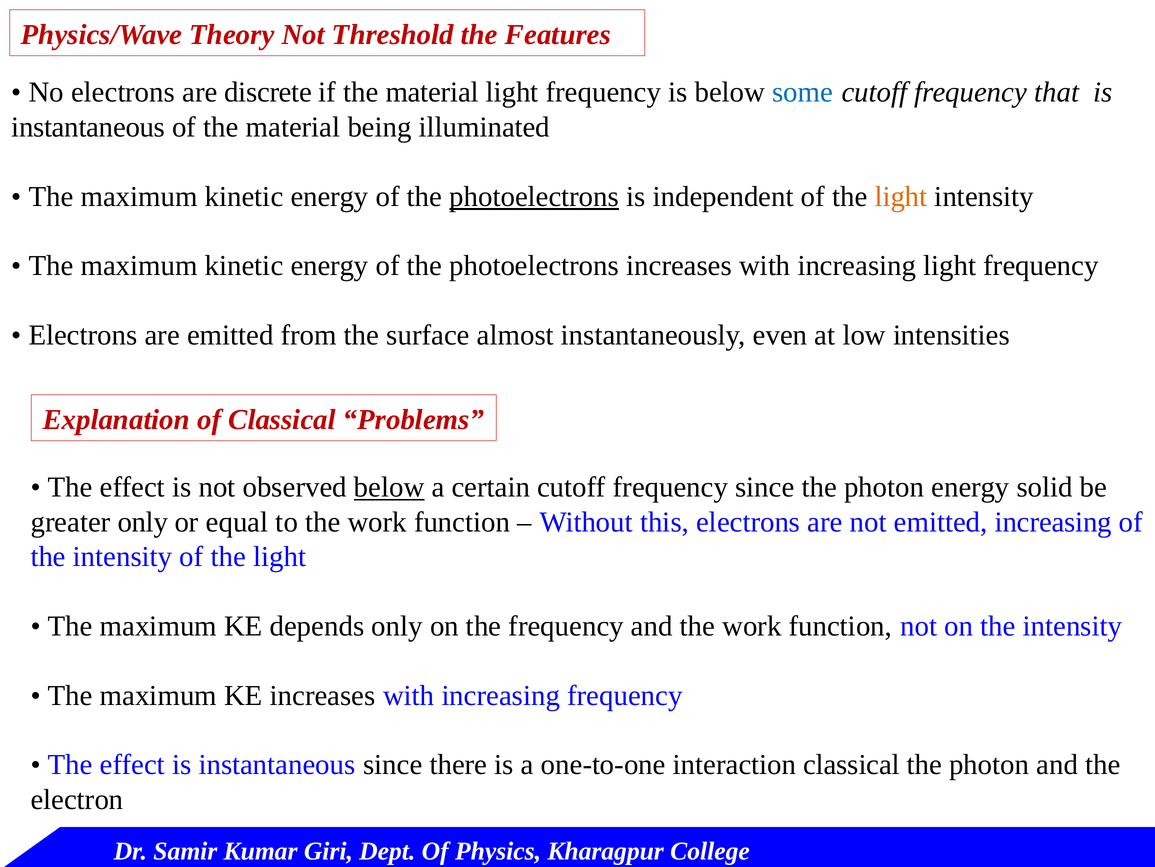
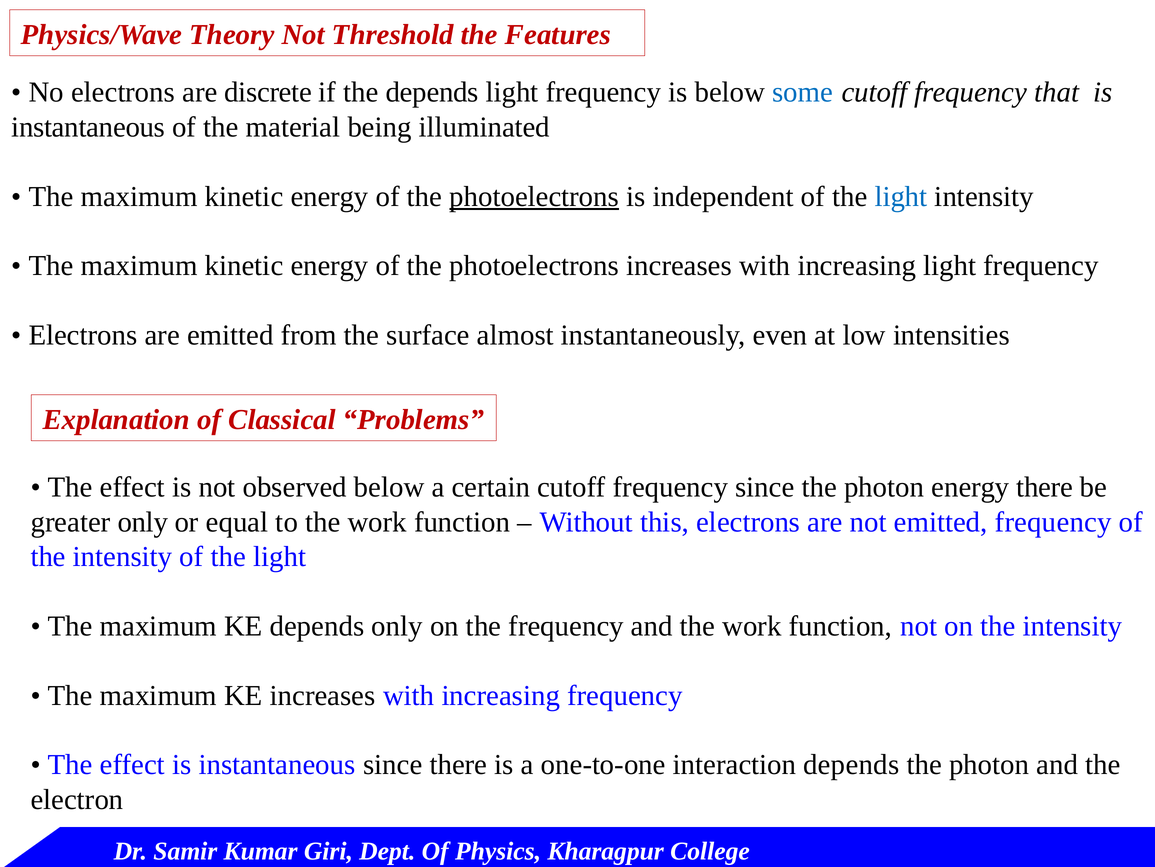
if the material: material -> depends (432, 92)
light colour: orange -> blue (901, 196)
below underline: present -> none (389, 487)
energy solid: solid -> there (1045, 487)
emitted increasing: increasing -> frequency (1053, 522)
interaction classical: classical -> depends (851, 764)
